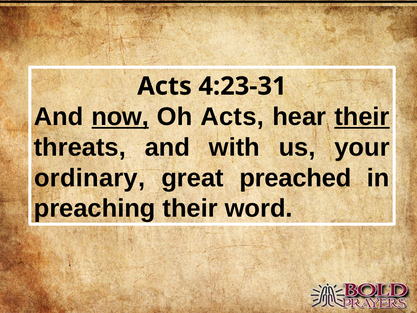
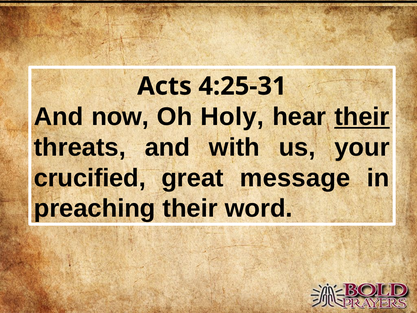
4:23-31: 4:23-31 -> 4:25-31 (243, 86)
now underline: present -> none (120, 117)
Oh Acts: Acts -> Holy (232, 117)
ordinary: ordinary -> crucified (90, 178)
preached: preached -> message (295, 178)
